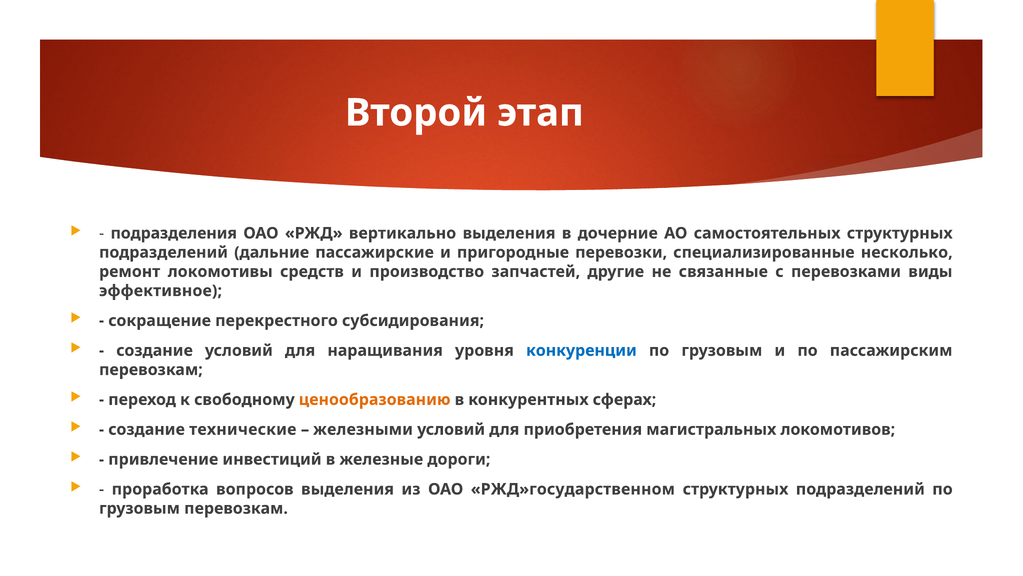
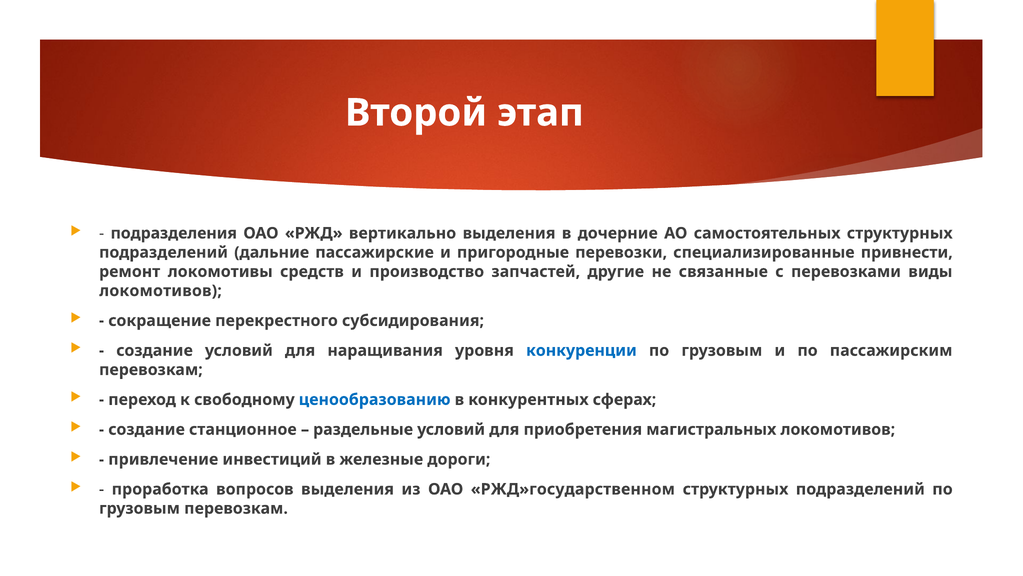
несколько: несколько -> привнести (907, 252)
эффективное: эффективное -> локомотивов (161, 291)
ценообразованию colour: orange -> blue (375, 399)
технические: технические -> станционное (243, 429)
железными: железными -> раздельные (363, 429)
